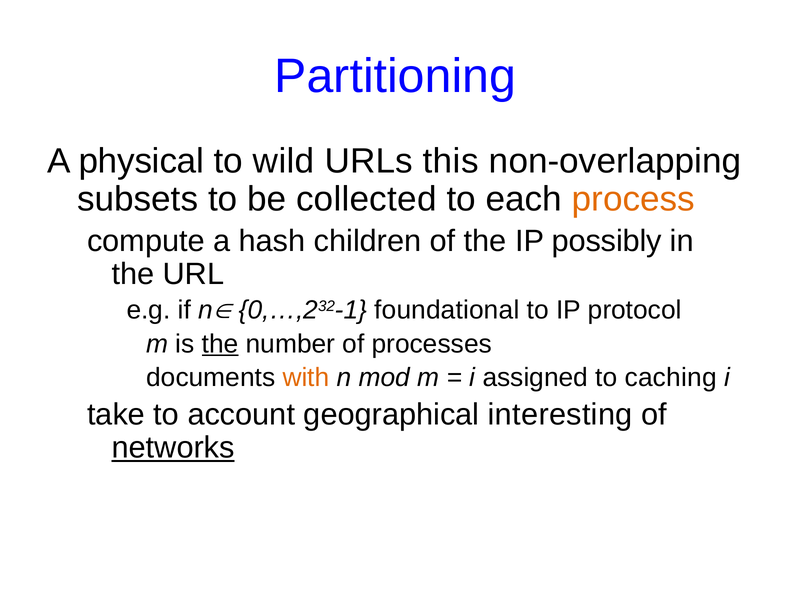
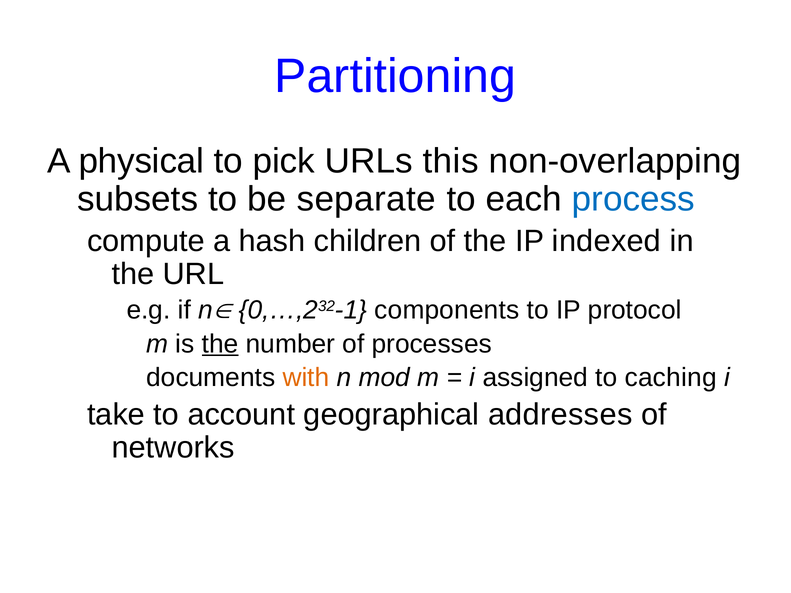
wild: wild -> pick (284, 161)
collected: collected -> separate (366, 199)
process colour: orange -> blue (633, 199)
possibly: possibly -> indexed (607, 241)
foundational: foundational -> components (447, 310)
interesting: interesting -> addresses (560, 415)
networks underline: present -> none (173, 448)
